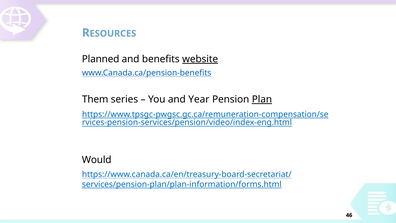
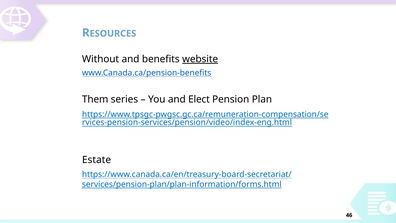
Planned: Planned -> Without (101, 59)
Year: Year -> Elect (199, 99)
Plan underline: present -> none (262, 99)
Would: Would -> Estate (97, 160)
